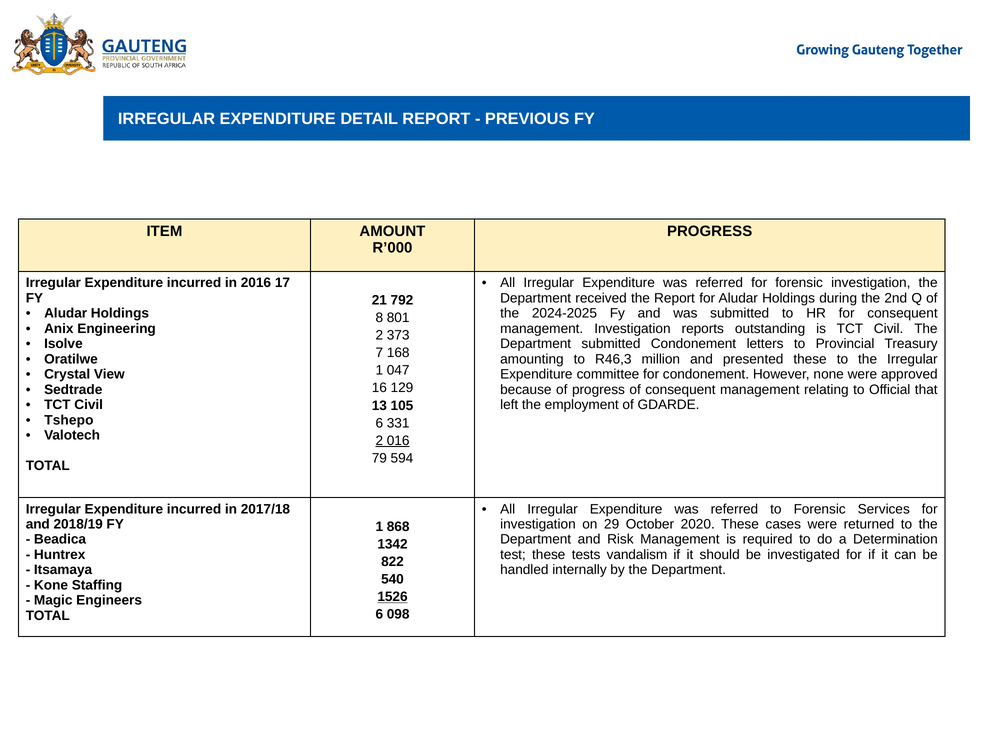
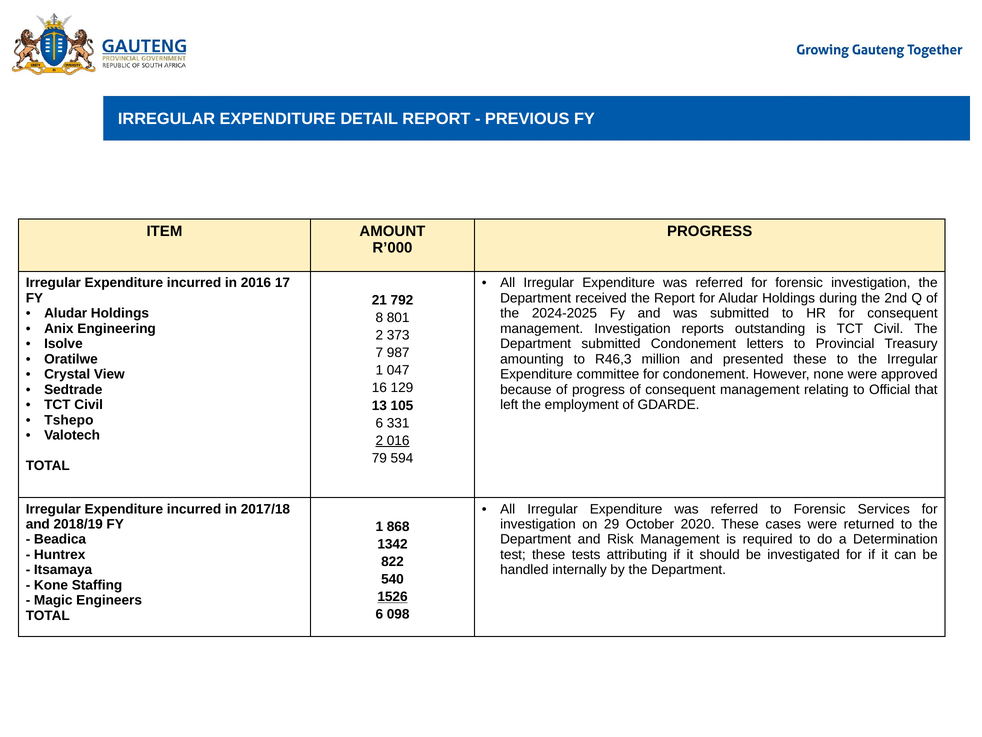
168: 168 -> 987 (398, 353)
vandalism: vandalism -> attributing (637, 554)
